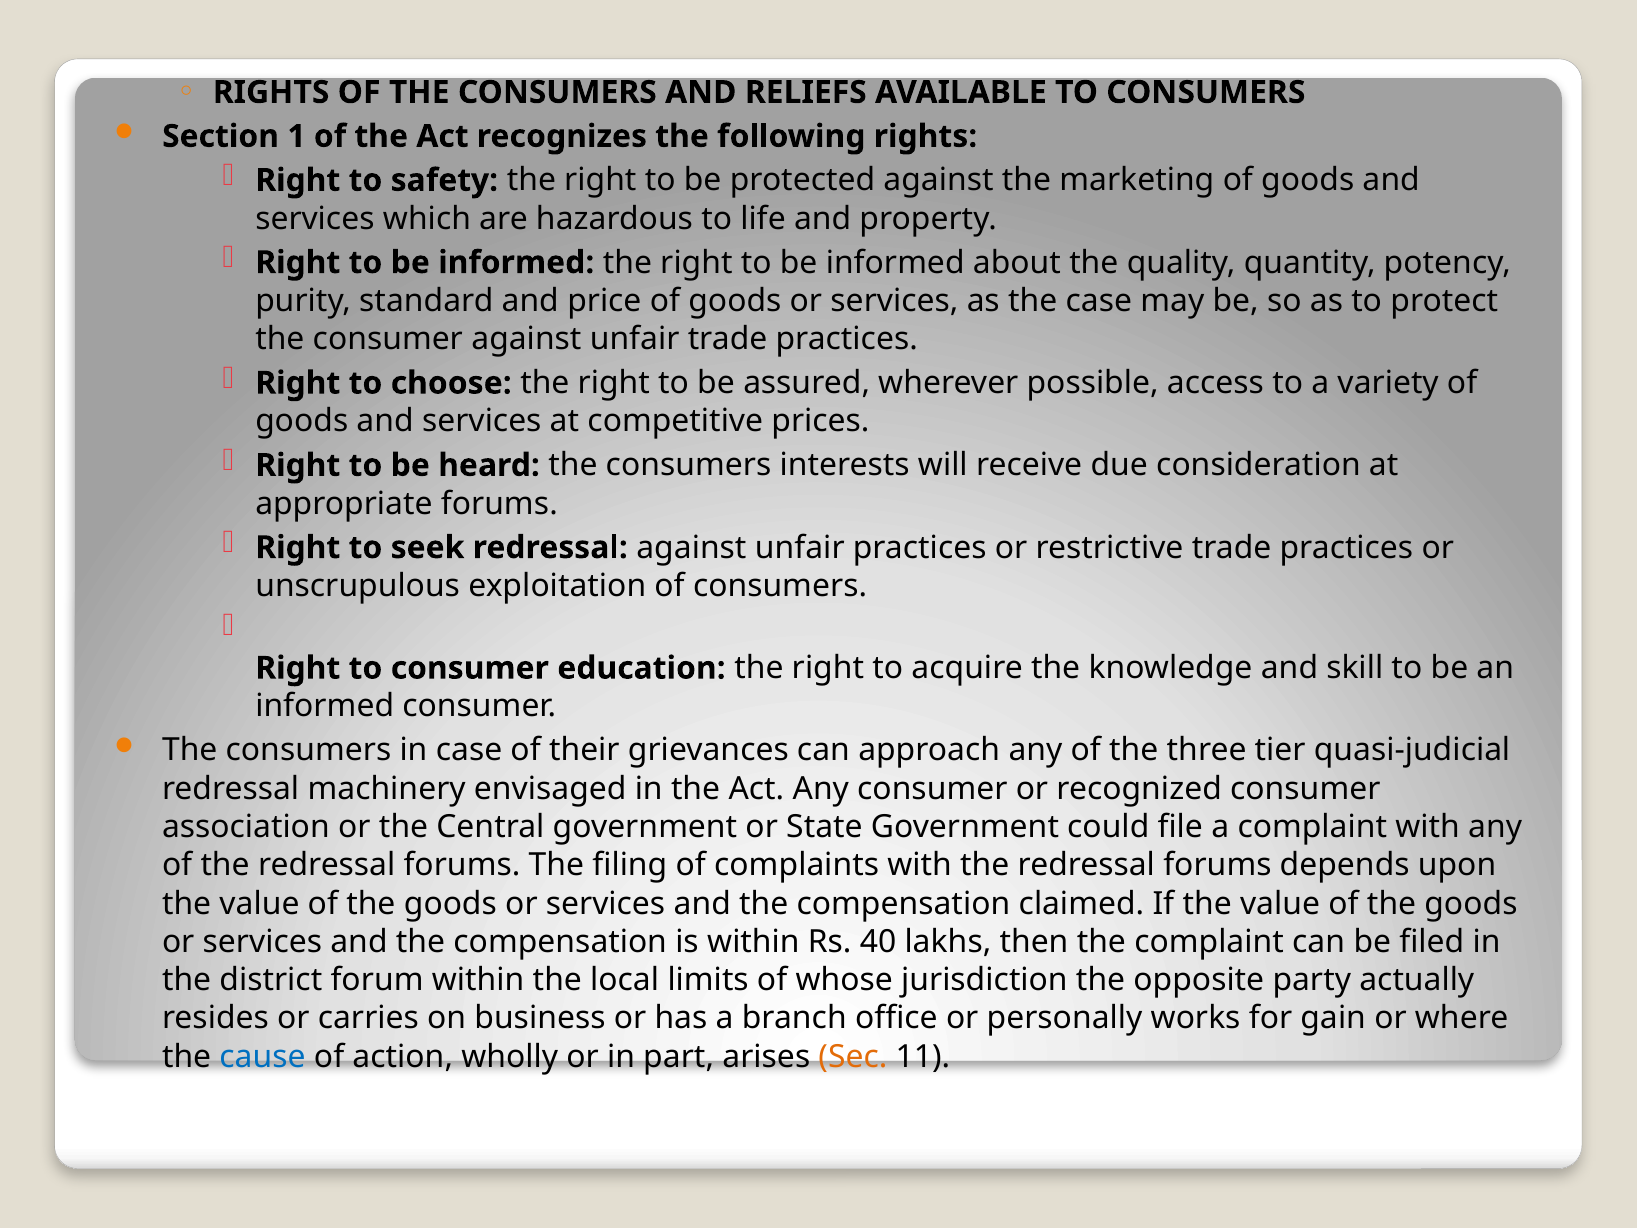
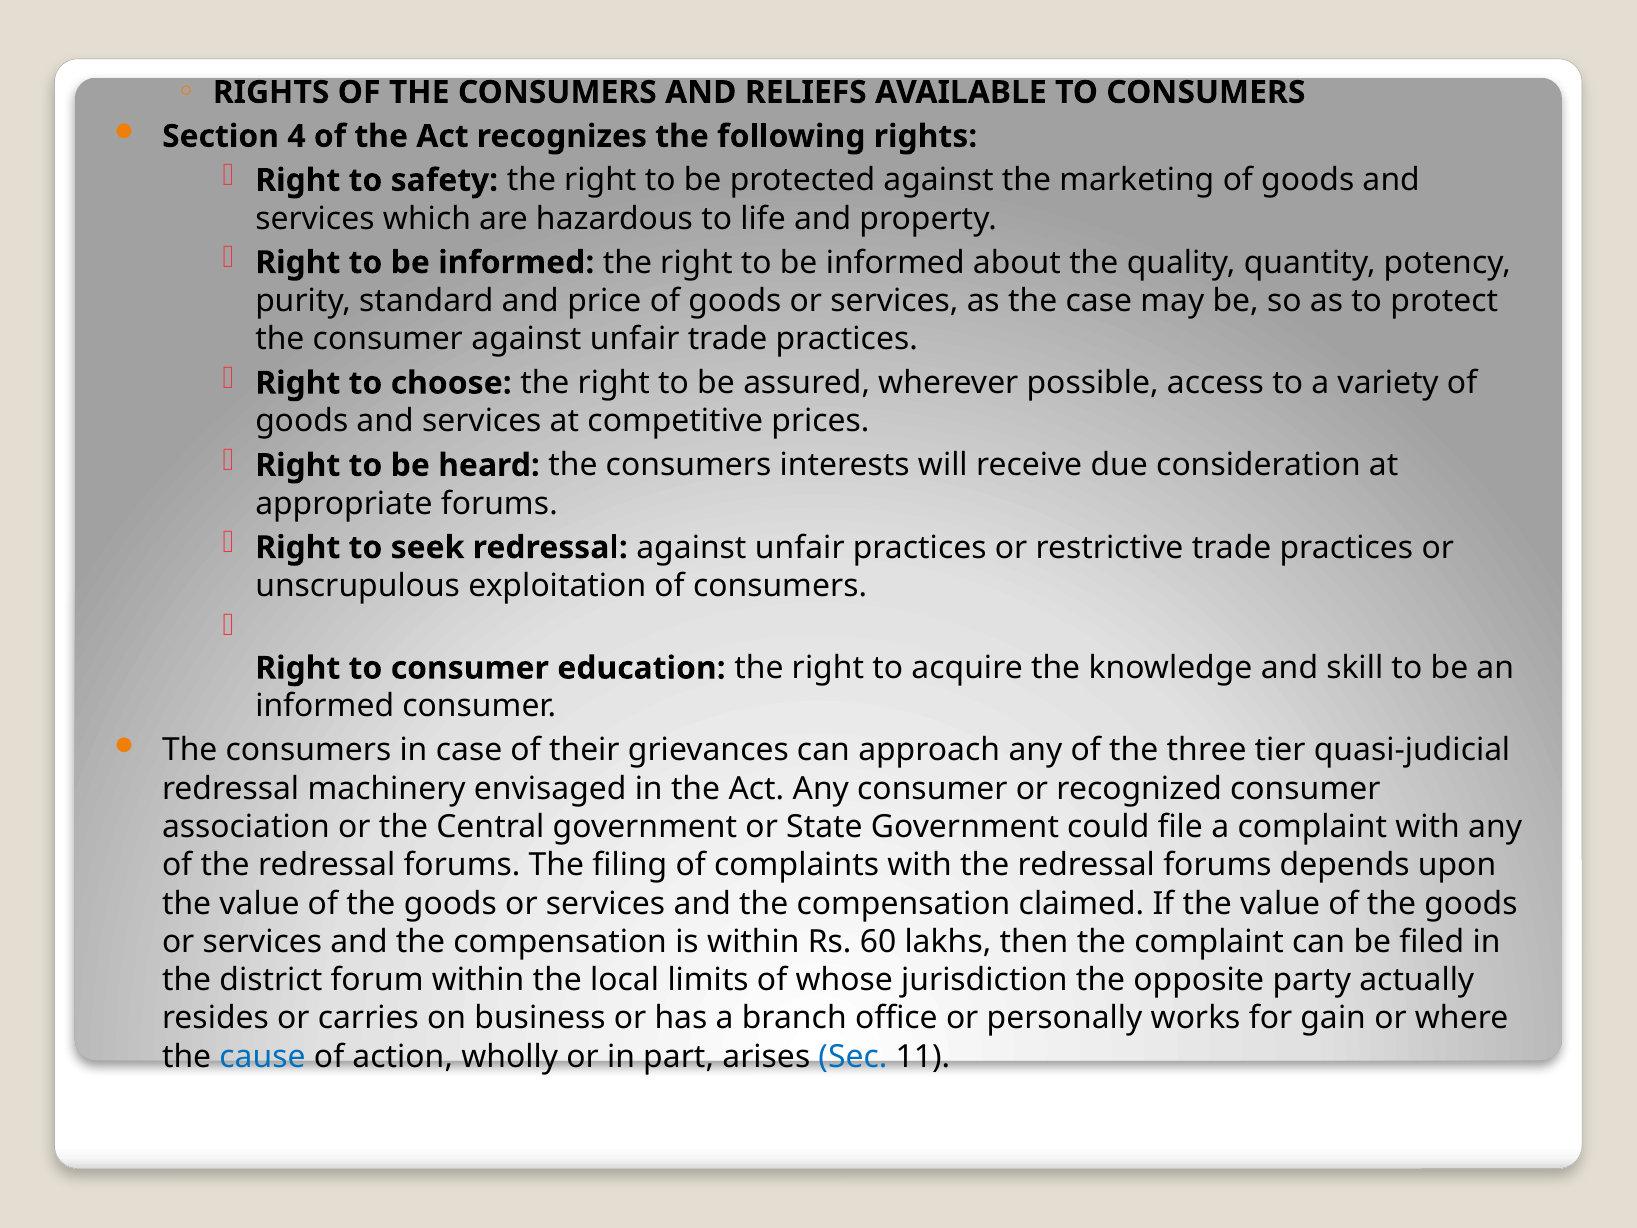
1: 1 -> 4 (297, 136)
40: 40 -> 60 (878, 942)
Sec colour: orange -> blue (853, 1057)
